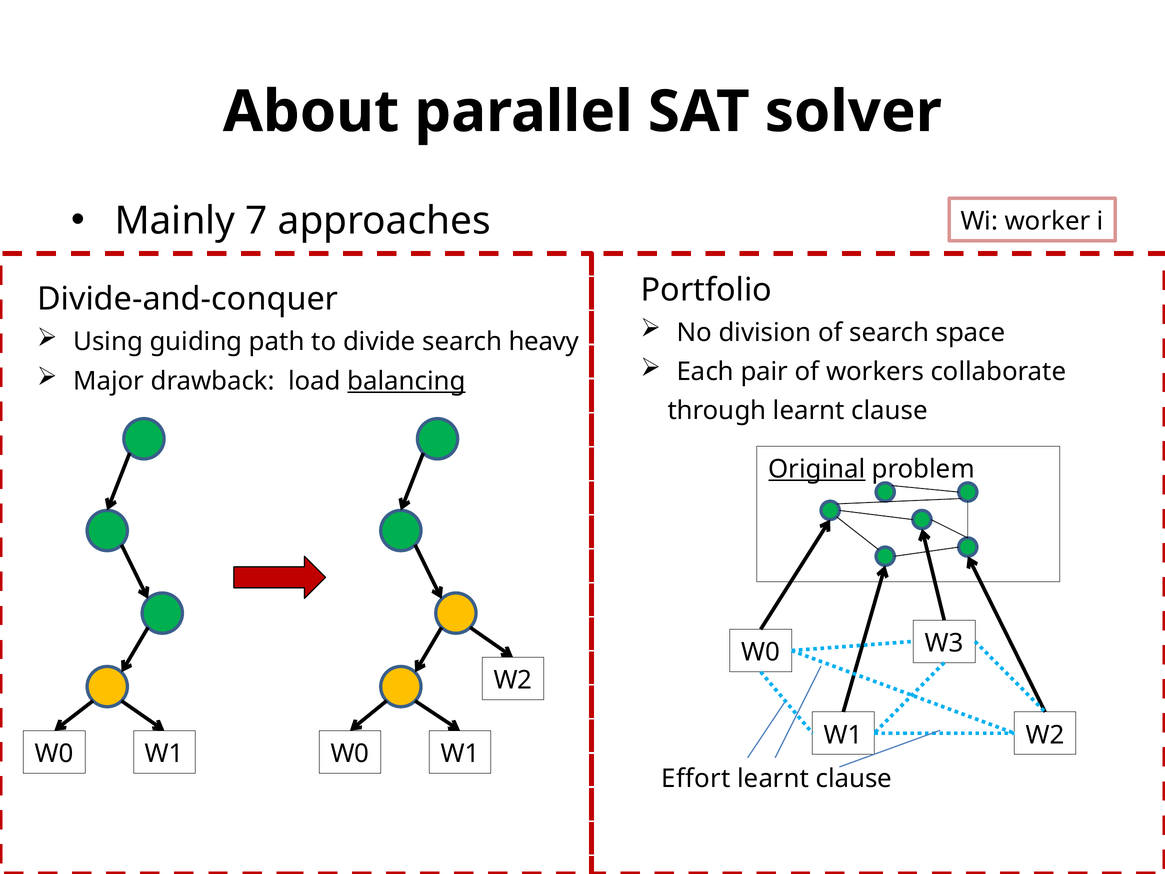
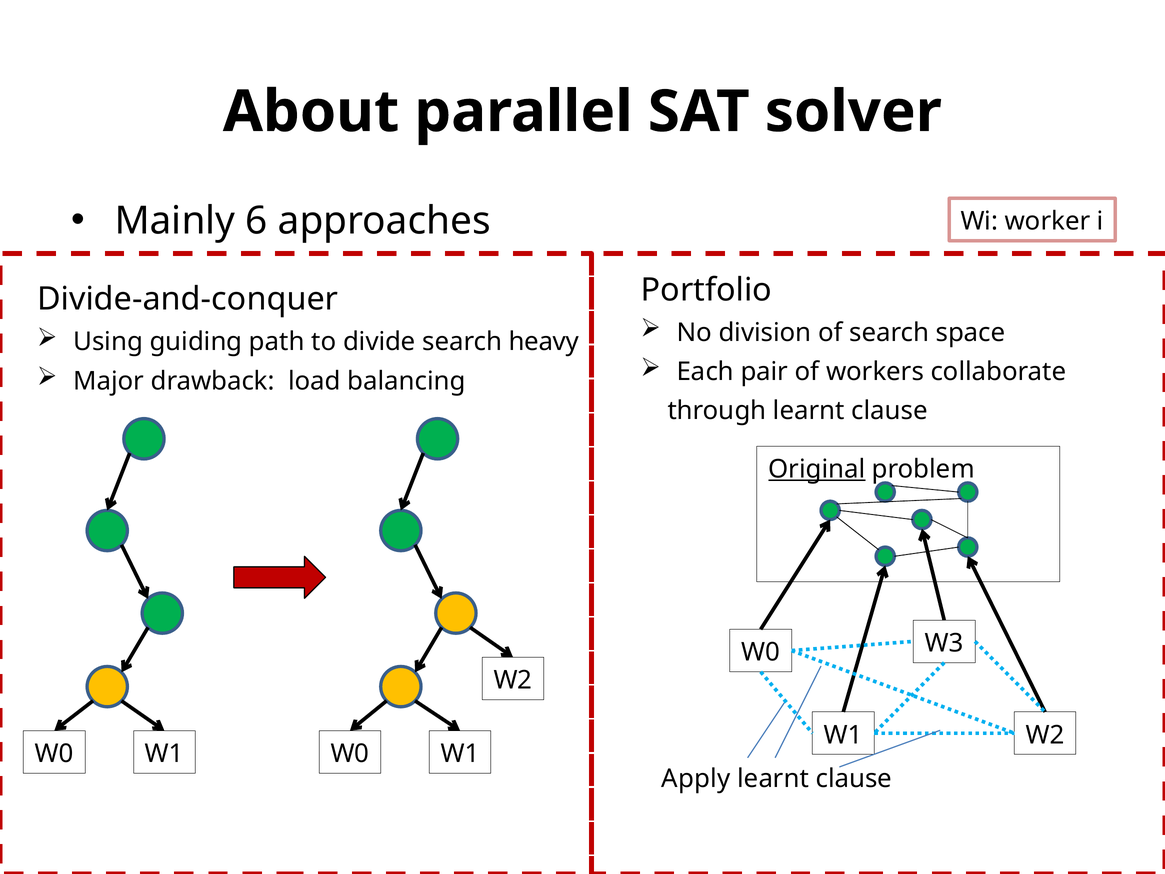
7: 7 -> 6 (256, 221)
balancing underline: present -> none (407, 381)
Effort: Effort -> Apply (696, 779)
